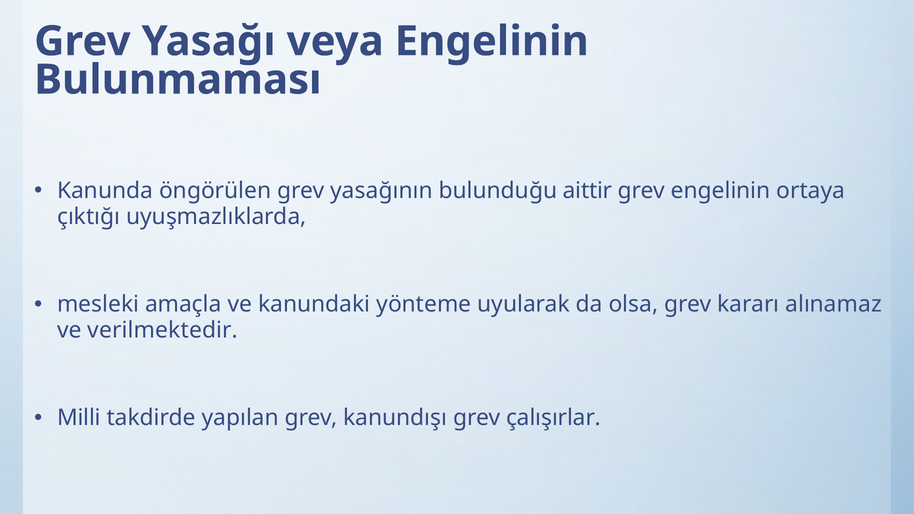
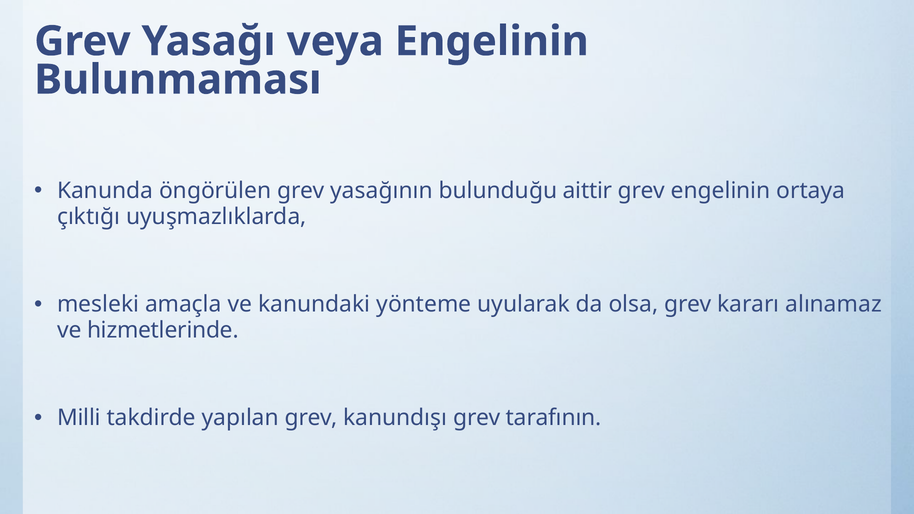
verilmektedir: verilmektedir -> hizmetlerinde (163, 330)
çalışırlar: çalışırlar -> tarafının (554, 418)
